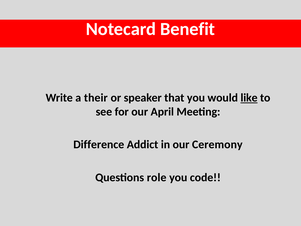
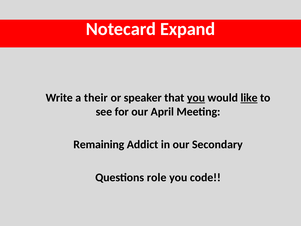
Benefit: Benefit -> Expand (188, 29)
you underline: none -> present (196, 98)
Difference: Difference -> Remaining (99, 144)
Ceremony: Ceremony -> Secondary (217, 144)
